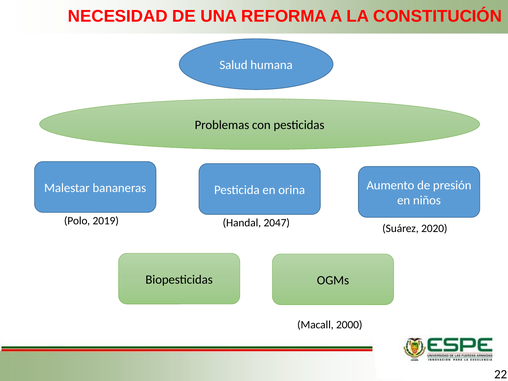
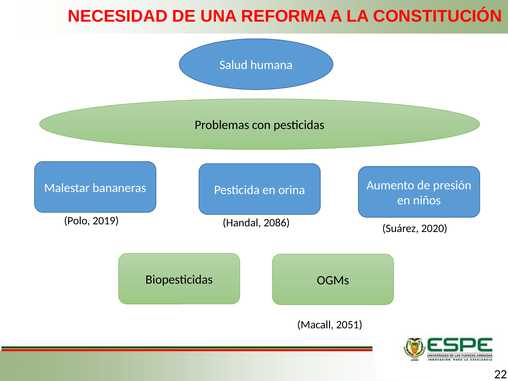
2047: 2047 -> 2086 (277, 223)
2000: 2000 -> 2051 (349, 325)
